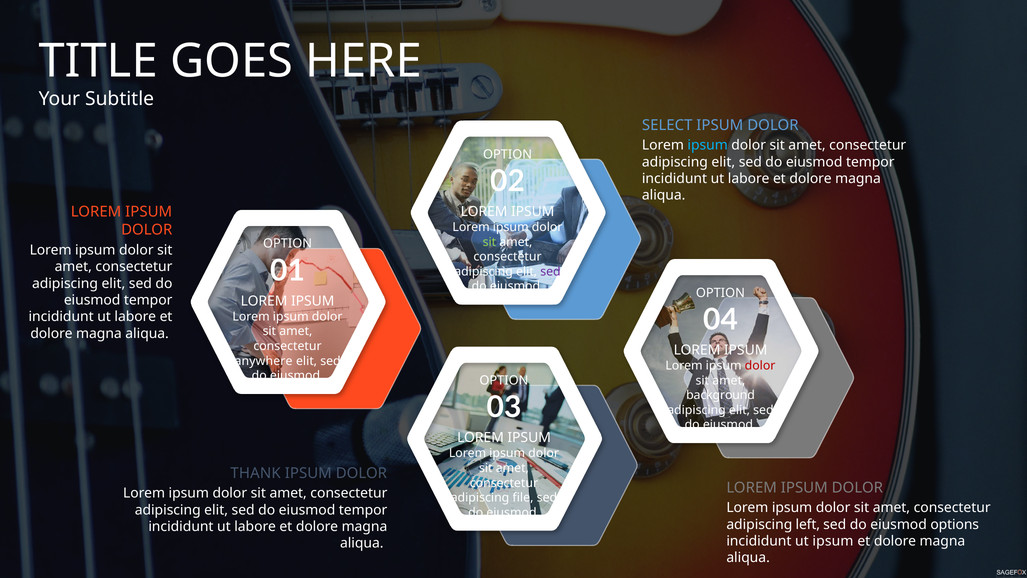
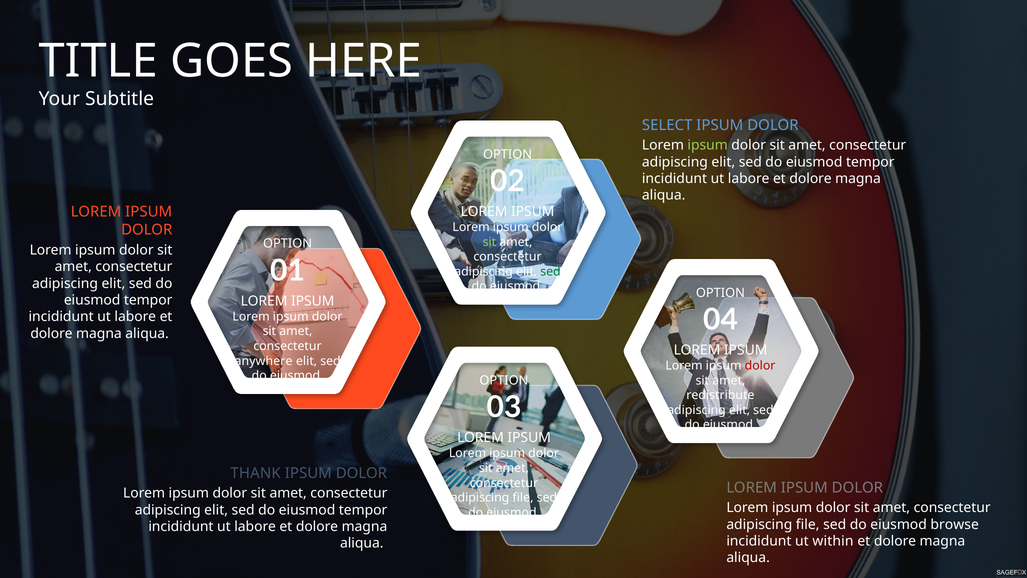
ipsum colour: light blue -> light green (708, 145)
sed colour: purple -> green (550, 271)
background: background -> redistribute (720, 395)
left: left -> file (808, 524)
options: options -> browse (955, 524)
ut ipsum: ipsum -> within (833, 541)
